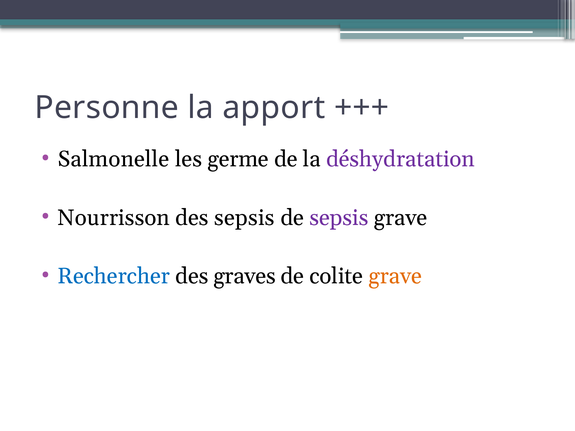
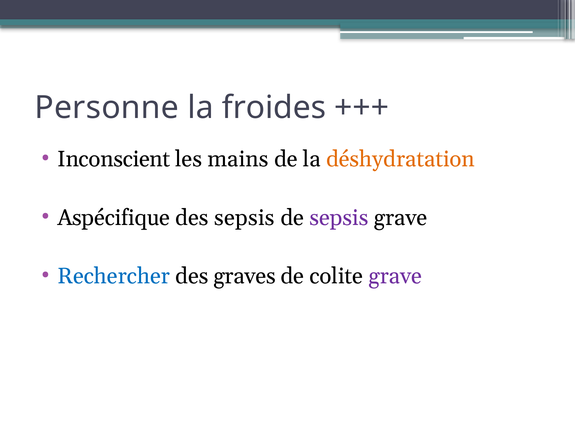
apport: apport -> froides (274, 108)
Salmonelle: Salmonelle -> Inconscient (114, 159)
germe: germe -> mains (238, 159)
déshydratation colour: purple -> orange (400, 159)
Nourrisson: Nourrisson -> Aspécifique (114, 218)
grave colour: orange -> purple (395, 276)
